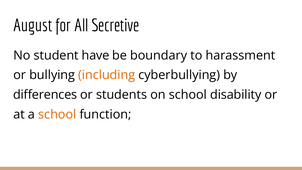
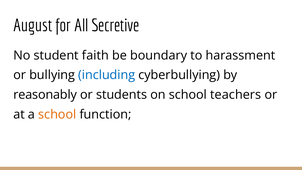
have: have -> faith (95, 55)
including colour: orange -> blue (107, 75)
differences: differences -> reasonably (45, 95)
disability: disability -> teachers (236, 95)
